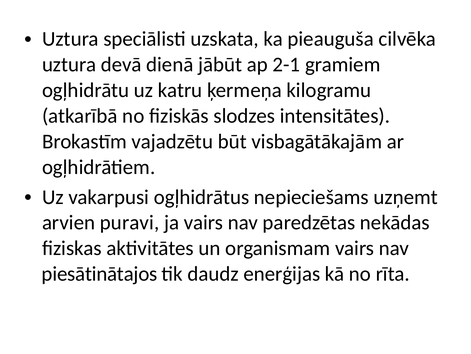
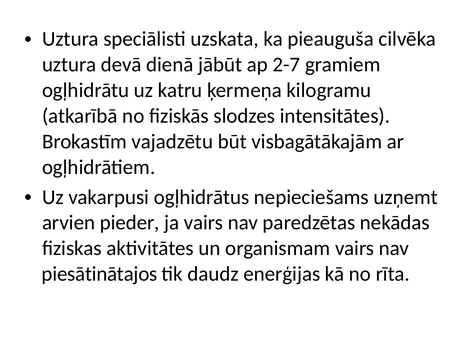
2-1: 2-1 -> 2-7 (286, 65)
puravi: puravi -> pieder (130, 222)
